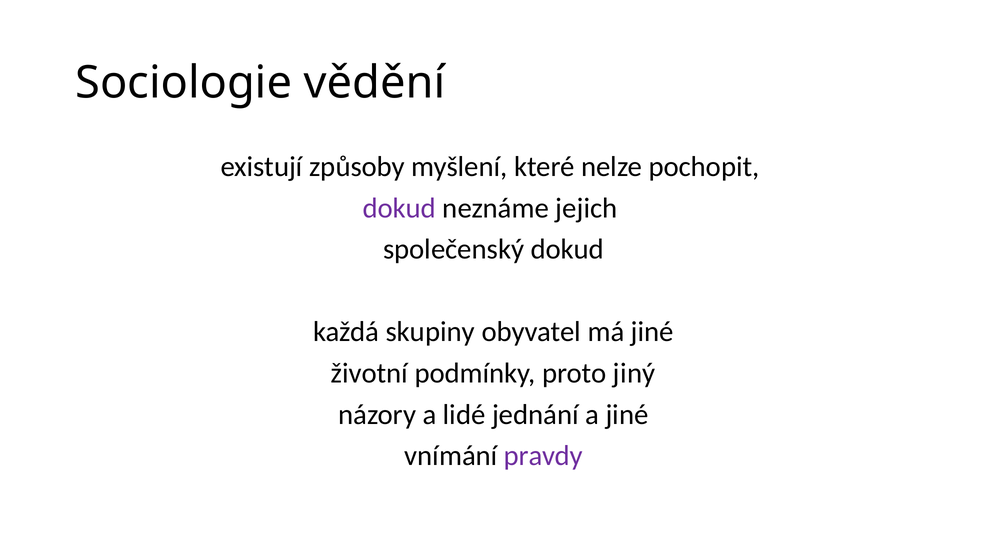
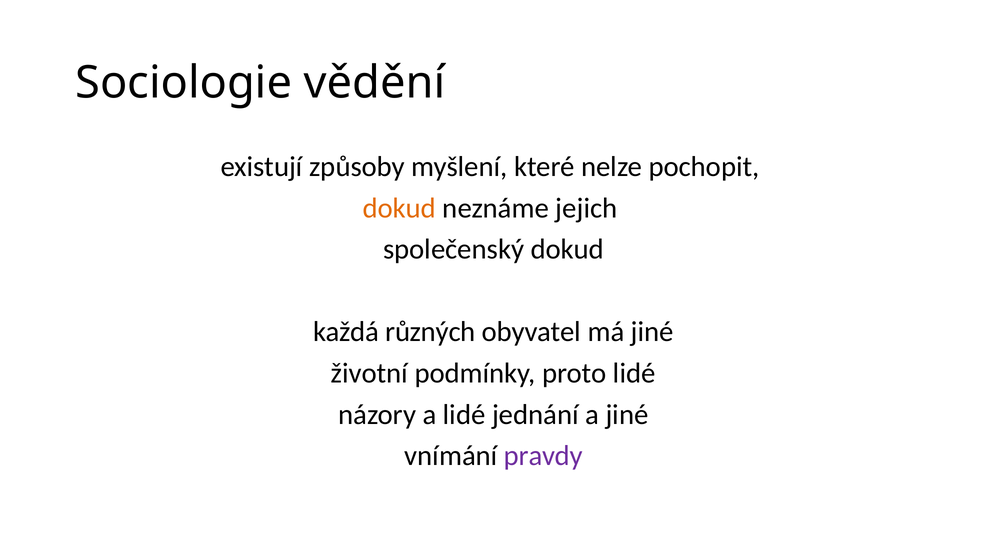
dokud colour: purple -> orange (399, 208)
skupiny: skupiny -> různých (430, 332)
proto jiný: jiný -> lidé (634, 373)
